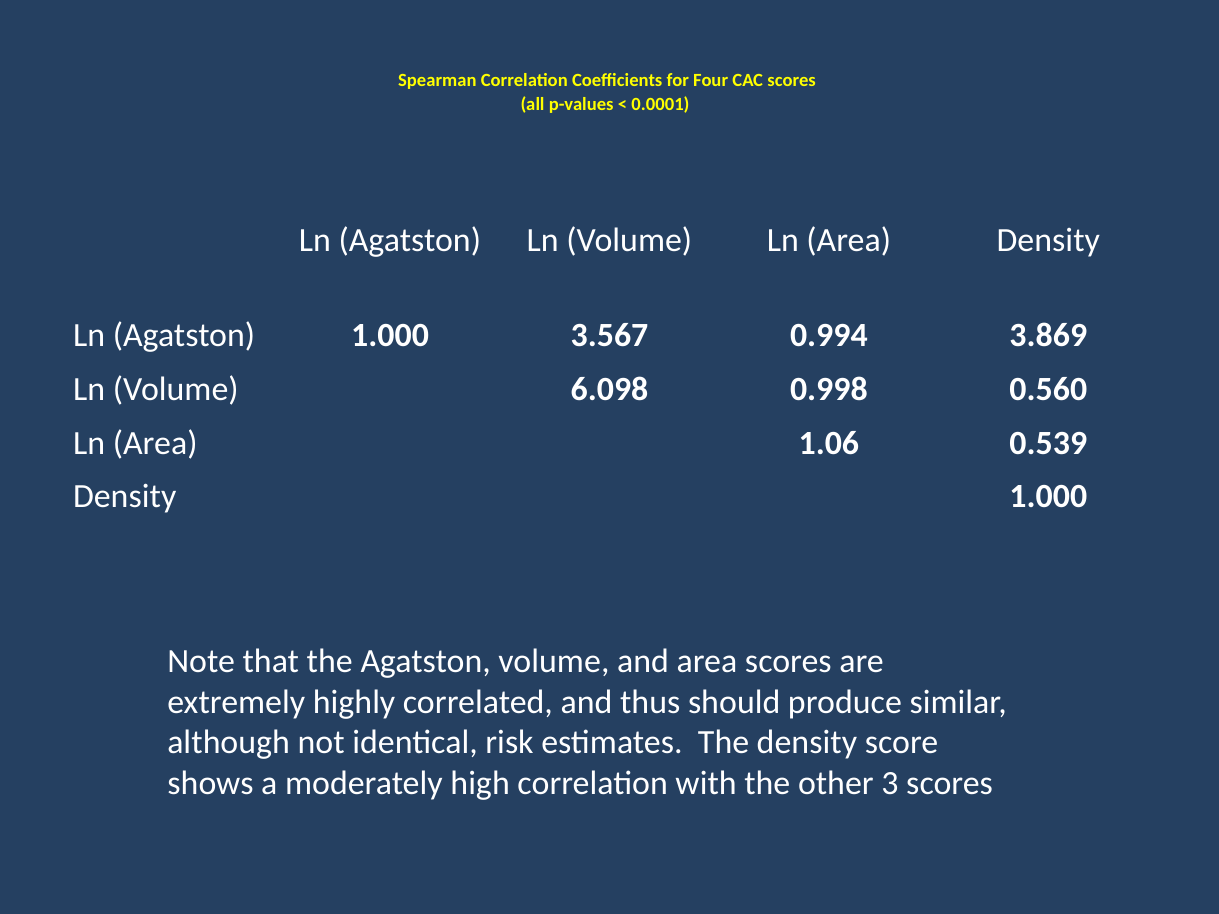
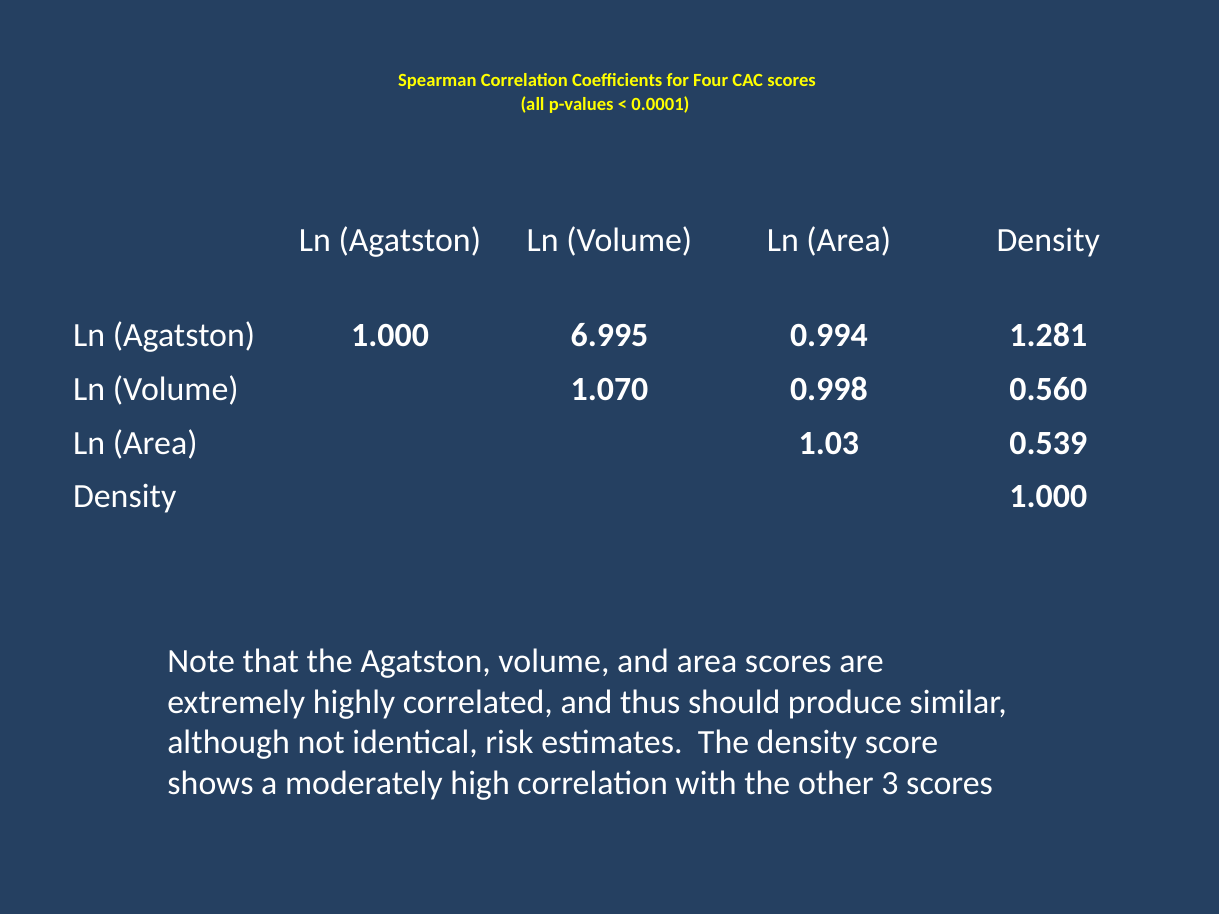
3.567: 3.567 -> 6.995 (609, 336)
3.869: 3.869 -> 1.281 (1048, 336)
6.098: 6.098 -> 1.070 (609, 389)
1.06: 1.06 -> 1.03 (829, 443)
